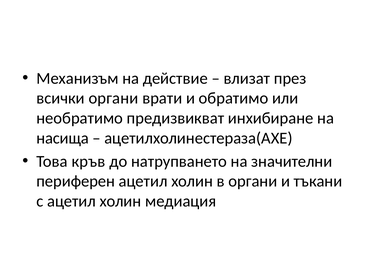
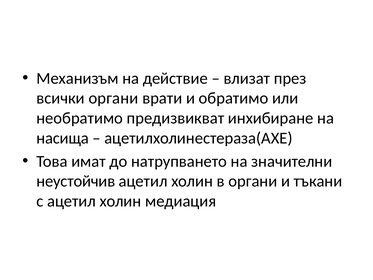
кръв: кръв -> имат (88, 161)
периферен: периферен -> неустойчив (76, 181)
